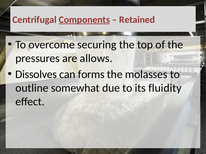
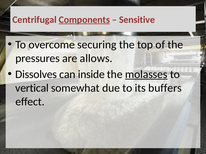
Retained: Retained -> Sensitive (137, 20)
forms: forms -> inside (91, 74)
molasses underline: none -> present (146, 74)
outline: outline -> vertical (32, 88)
fluidity: fluidity -> buffers (165, 88)
